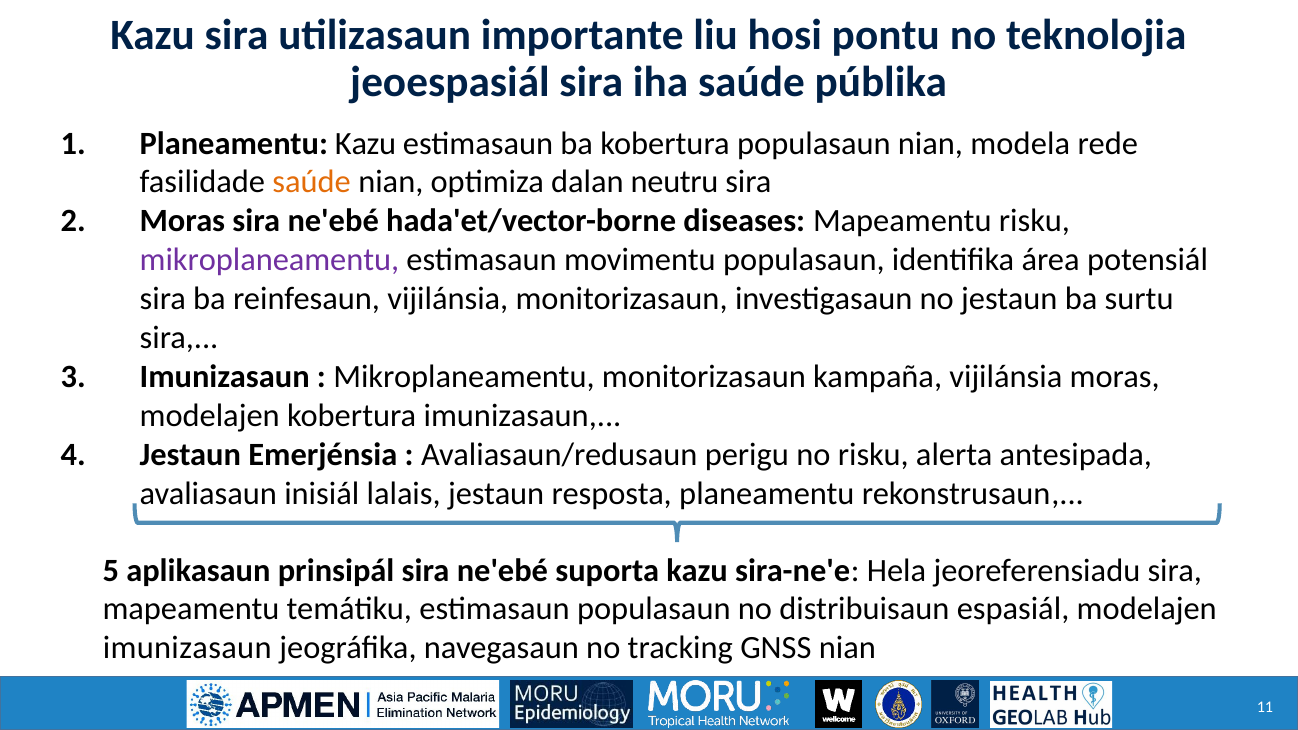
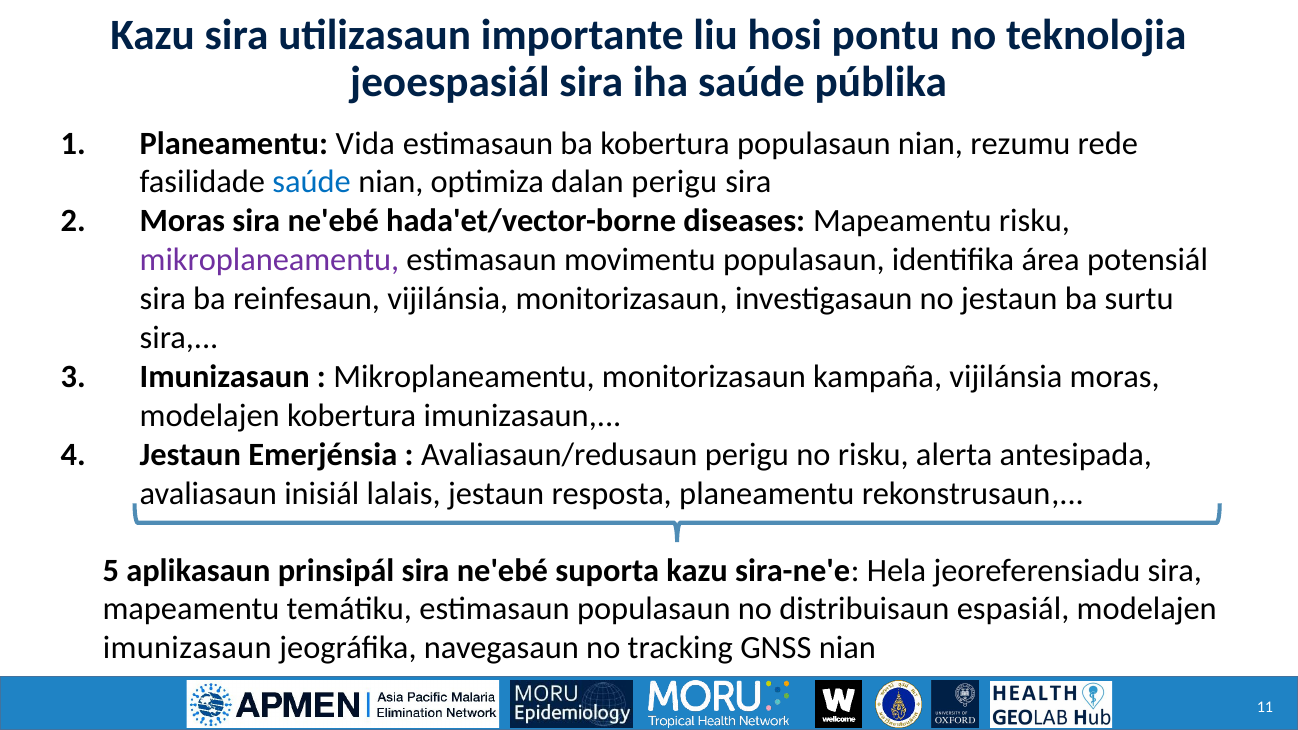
Planeamentu Kazu: Kazu -> Vida (365, 143)
modela: modela -> rezumu (1020, 143)
saúde colour: orange -> blue (312, 182)
dalan neutru: neutru -> perigu (674, 182)
